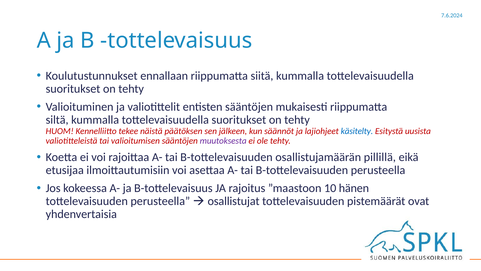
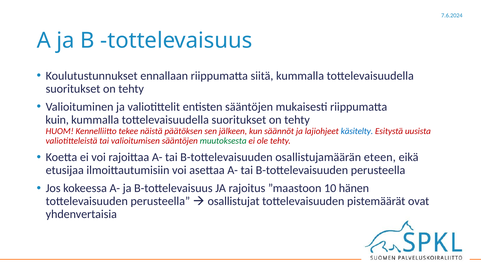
siltä: siltä -> kuin (57, 120)
muutoksesta colour: purple -> green (223, 141)
pillillä: pillillä -> eteen (380, 157)
